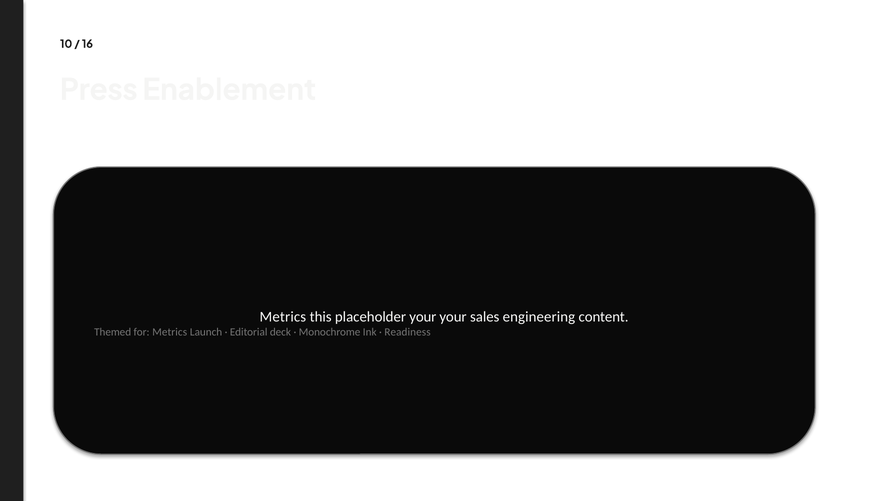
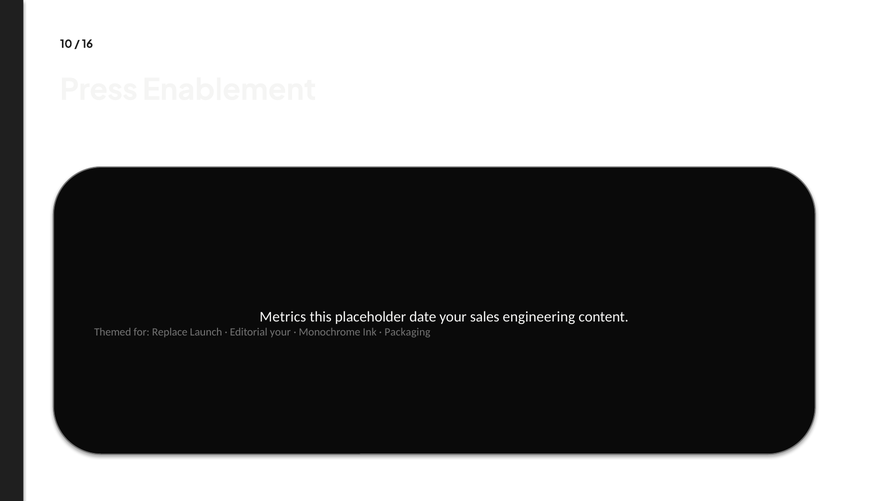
placeholder your: your -> date (423, 317)
for Metrics: Metrics -> Replace (170, 332)
Editorial deck: deck -> your (280, 332)
Readiness: Readiness -> Packaging (408, 332)
